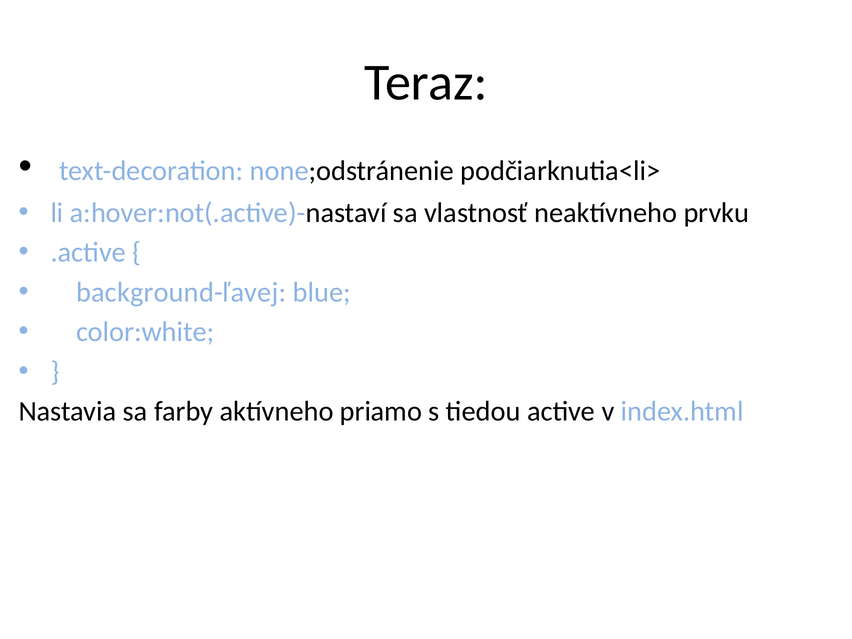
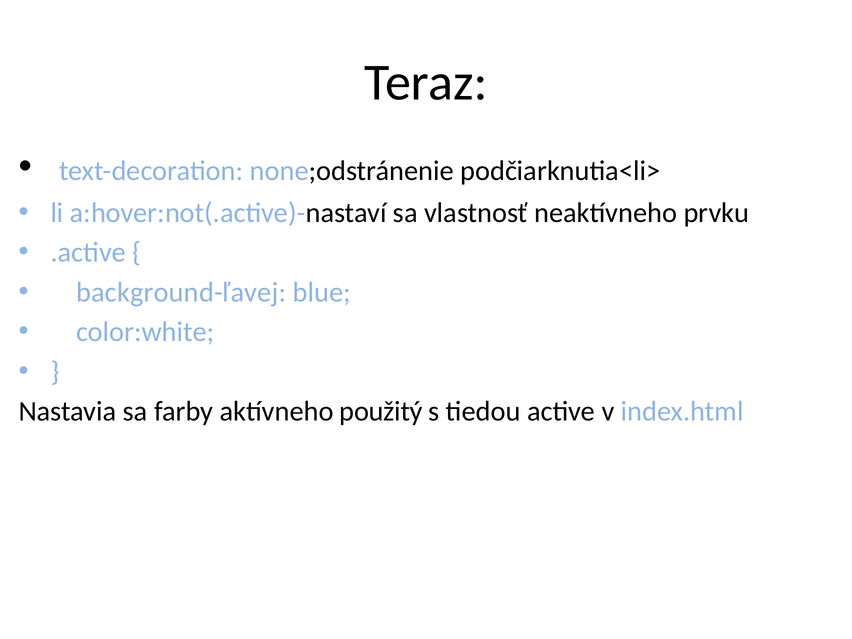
priamo: priamo -> použitý (381, 411)
